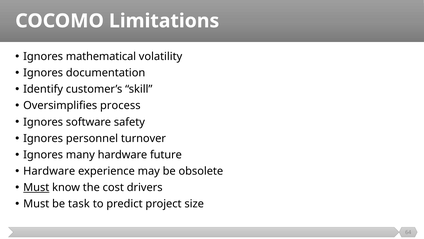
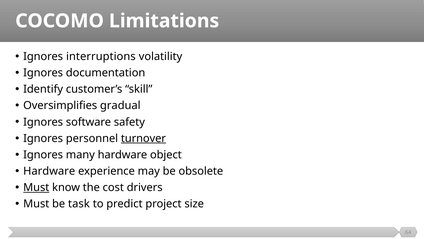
mathematical: mathematical -> interruptions (101, 56)
process: process -> gradual (120, 105)
turnover underline: none -> present (143, 138)
future: future -> object (166, 154)
